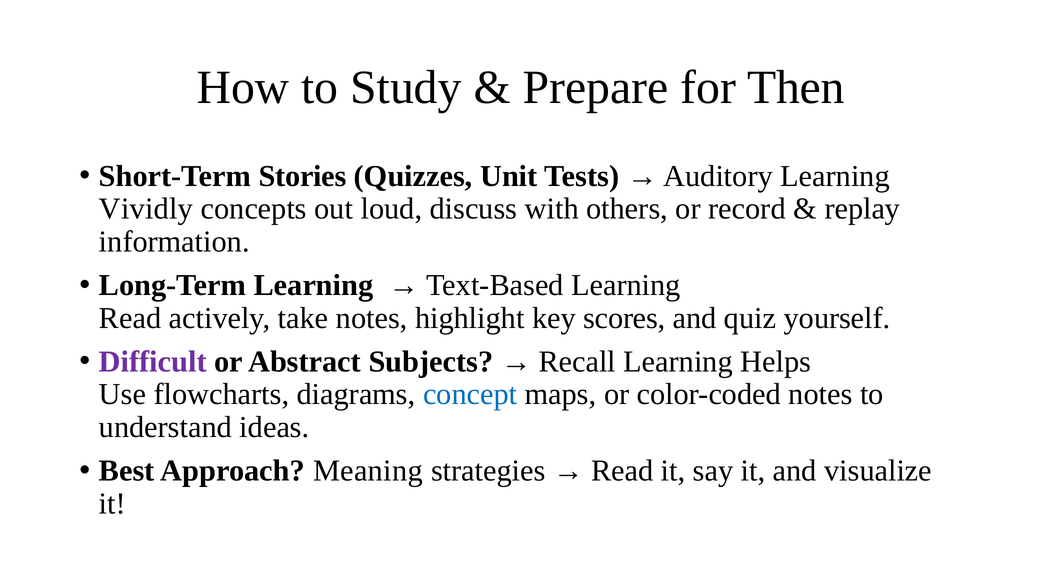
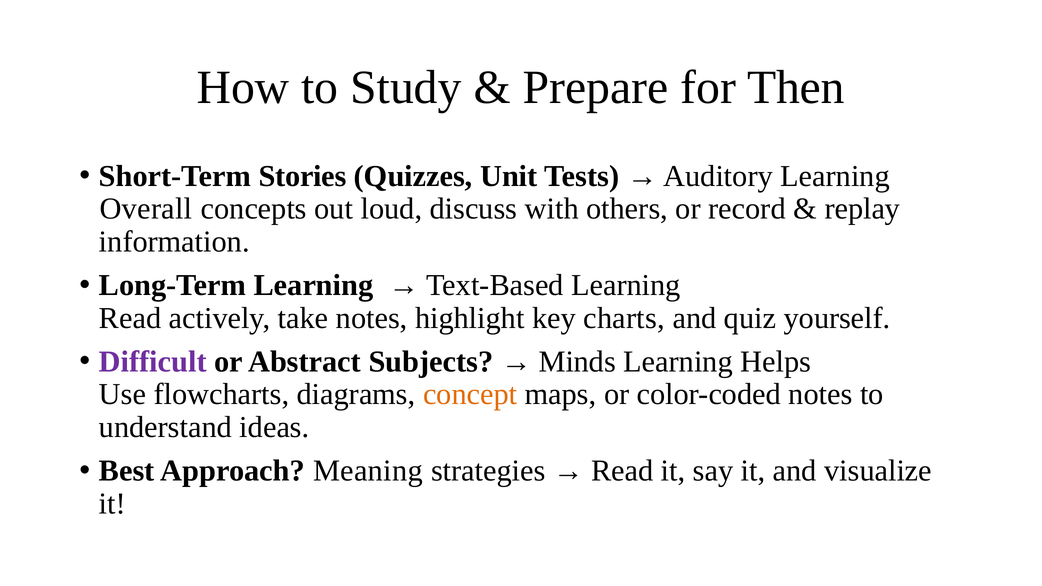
Vividly: Vividly -> Overall (146, 209)
scores: scores -> charts (624, 318)
Recall: Recall -> Minds (577, 362)
concept colour: blue -> orange (470, 394)
